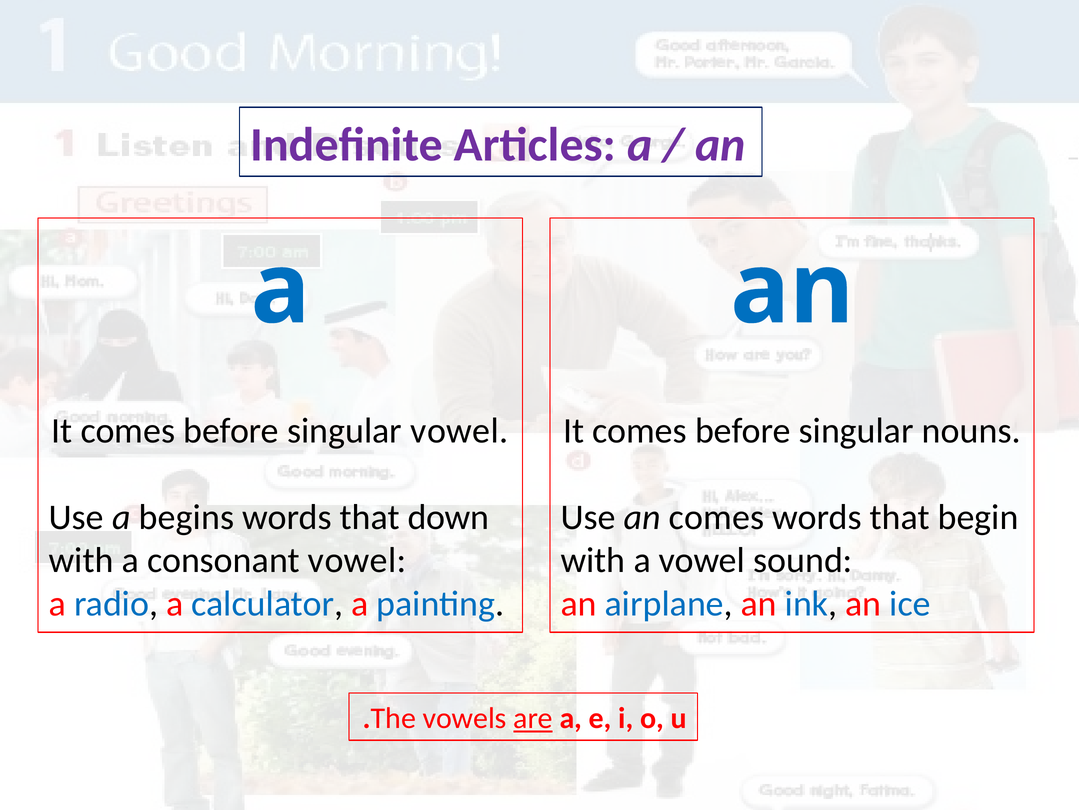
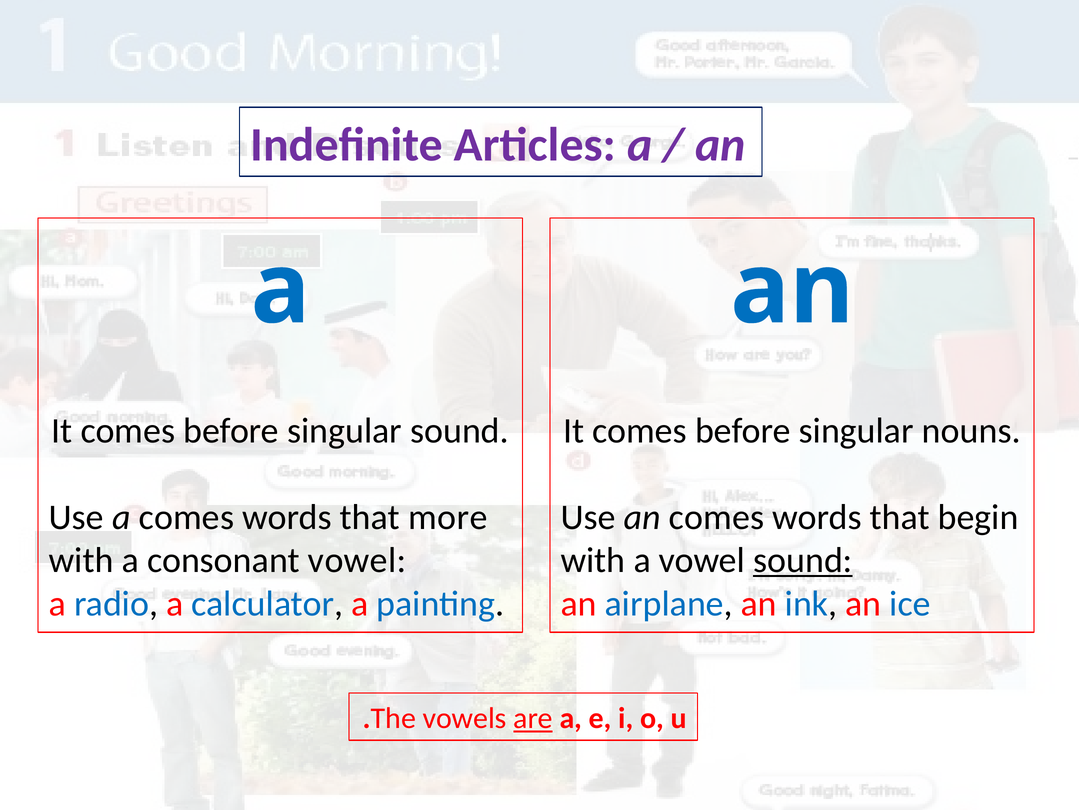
singular vowel: vowel -> sound (460, 431)
a begins: begins -> comes (186, 517)
down: down -> more (448, 517)
sound underline: none -> present (803, 560)
